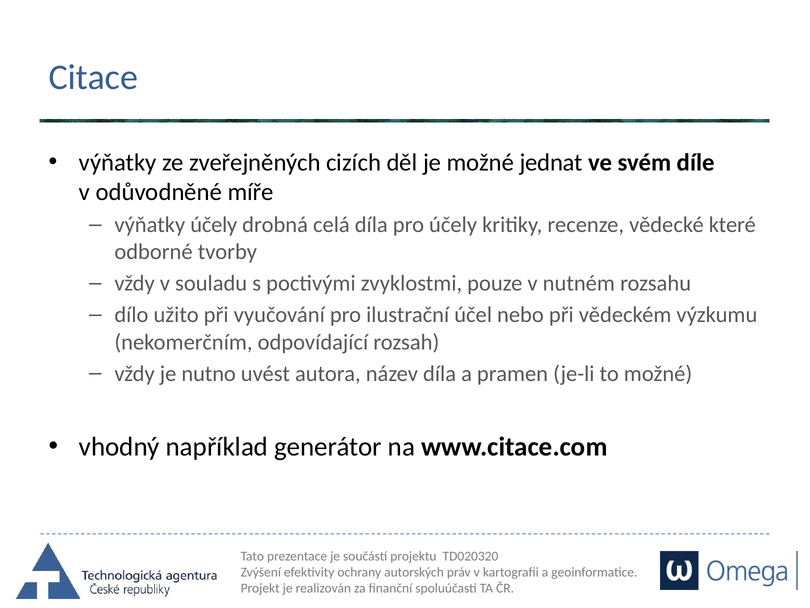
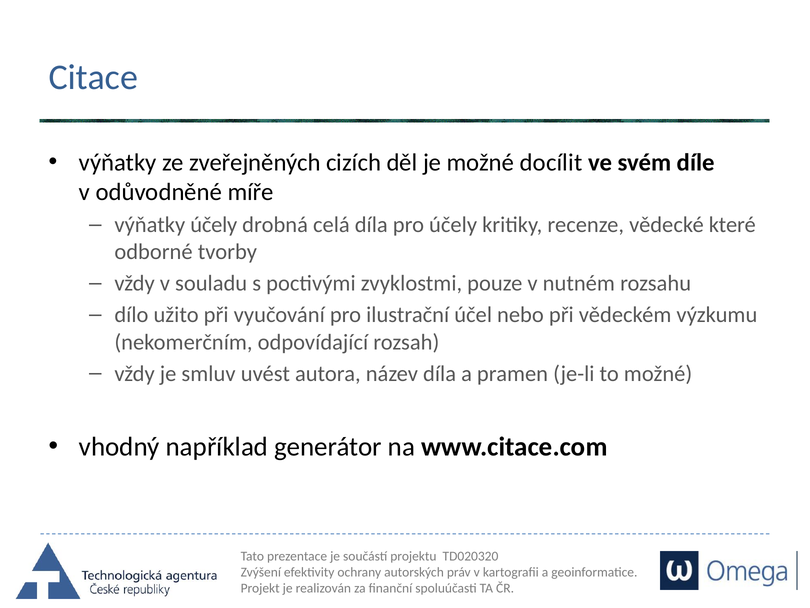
jednat: jednat -> docílit (551, 162)
nutno: nutno -> smluv (209, 373)
